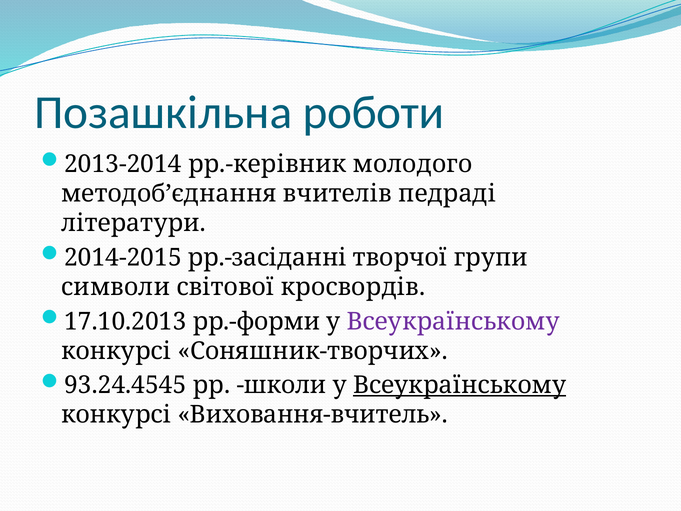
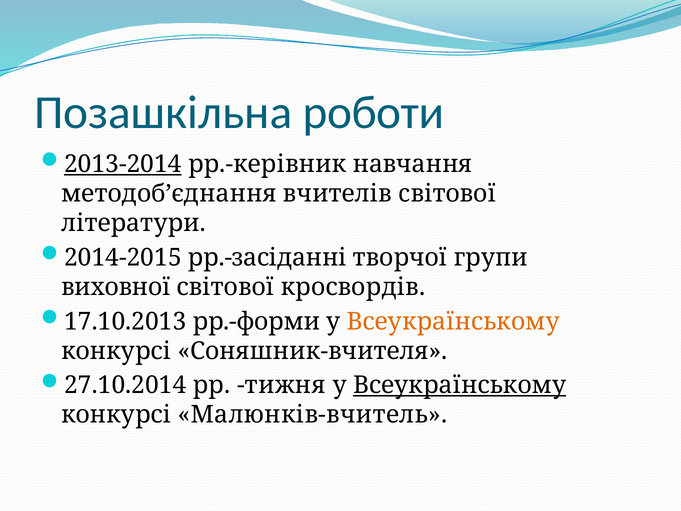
2013-2014 underline: none -> present (123, 164)
молодого: молодого -> навчання (413, 164)
педраді: педраді -> cвітової (447, 193)
символи: символи -> виховної (116, 287)
Всеукраїнському colour: purple -> orange (453, 321)
Соняшник-творчих: Соняшник-творчих -> Соняшник-вчителя (313, 351)
93.24.4545: 93.24.4545 -> 27.10.2014 (125, 385)
школи: школи -> тижня (281, 385)
Виховання-вчитель: Виховання-вчитель -> Малюнків-вчитель (312, 415)
